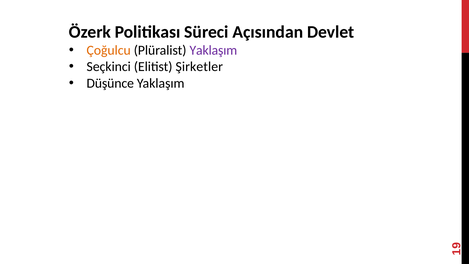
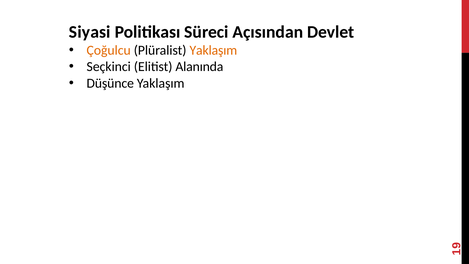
Özerk: Özerk -> Siyasi (90, 32)
Yaklaşım colour: purple -> orange (213, 50)
Şirketler: Şirketler -> Alanında (199, 67)
